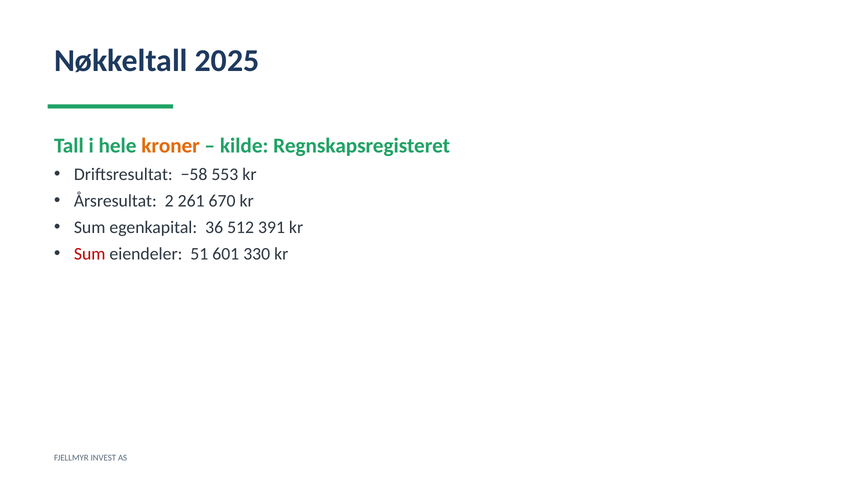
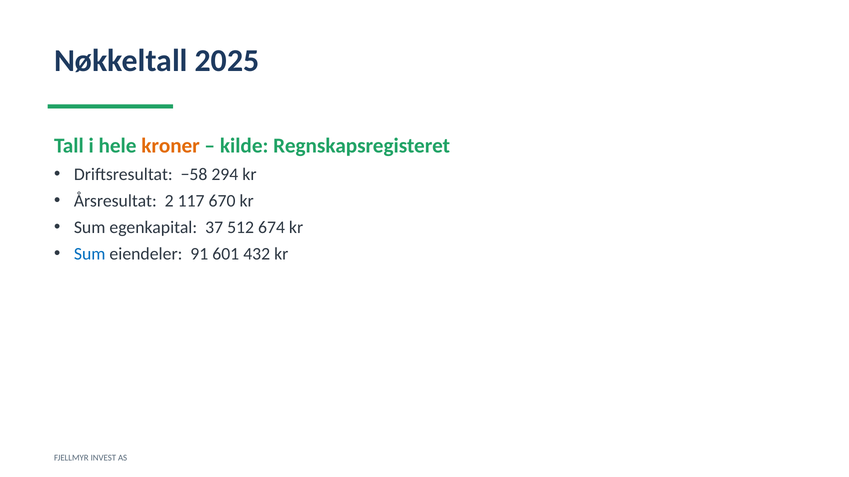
553: 553 -> 294 (225, 175)
261: 261 -> 117 (191, 201)
36: 36 -> 37 (214, 228)
391: 391 -> 674 (272, 228)
Sum colour: red -> blue (90, 254)
51: 51 -> 91 (199, 254)
330: 330 -> 432 (257, 254)
